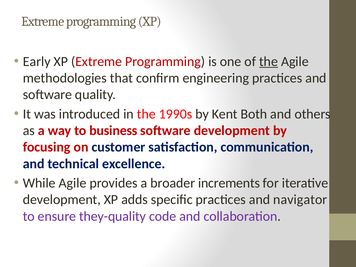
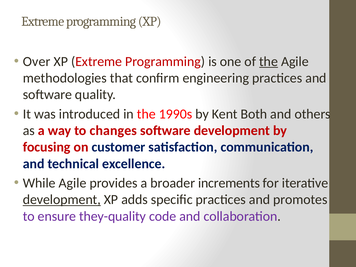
Early: Early -> Over (37, 61)
business: business -> changes (113, 131)
development underline: none -> present (62, 200)
navigator: navigator -> promotes (300, 200)
